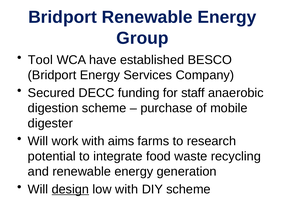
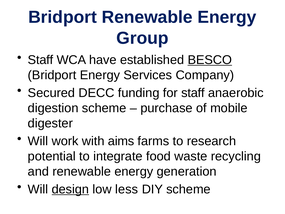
Tool: Tool -> Staff (41, 60)
BESCO underline: none -> present (210, 60)
low with: with -> less (127, 189)
